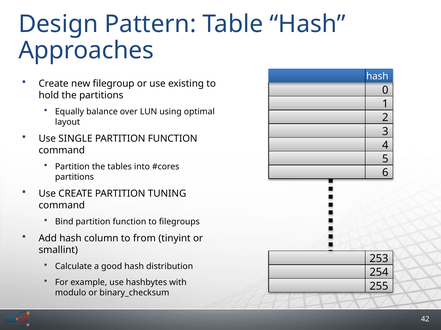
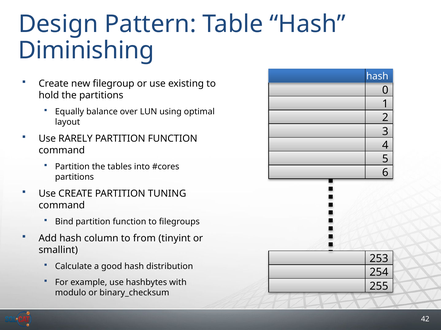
Approaches: Approaches -> Diminishing (86, 51)
SINGLE: SINGLE -> RARELY (75, 139)
